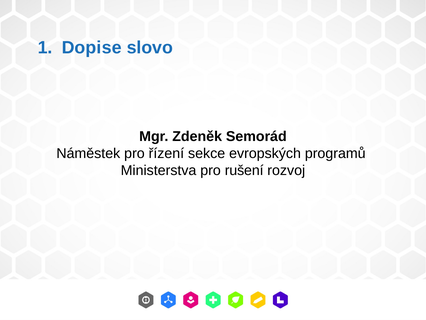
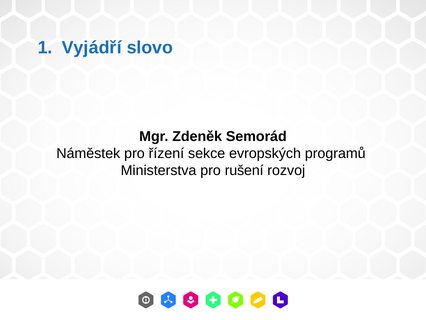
Dopise: Dopise -> Vyjádří (92, 48)
